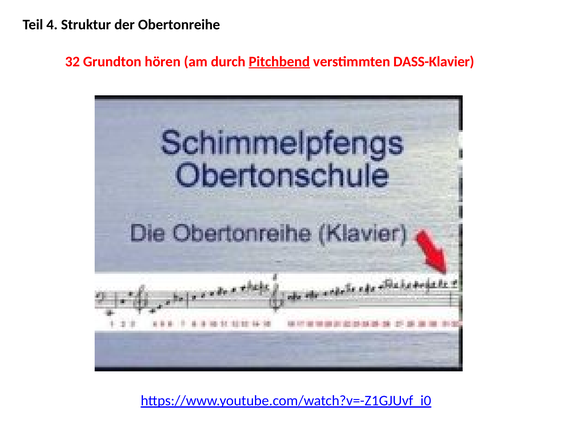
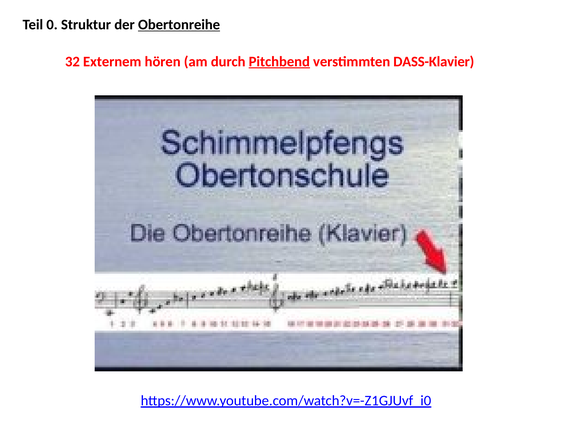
4: 4 -> 0 (52, 25)
Obertonreihe underline: none -> present (179, 25)
Grundton: Grundton -> Externem (112, 62)
